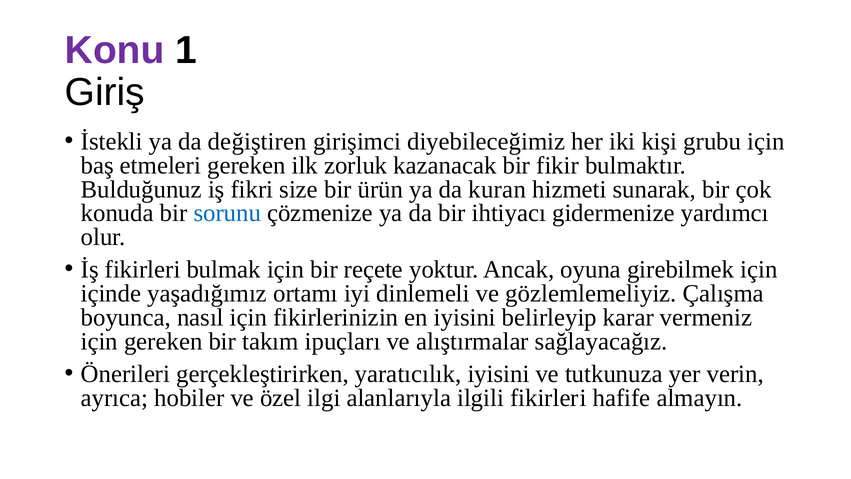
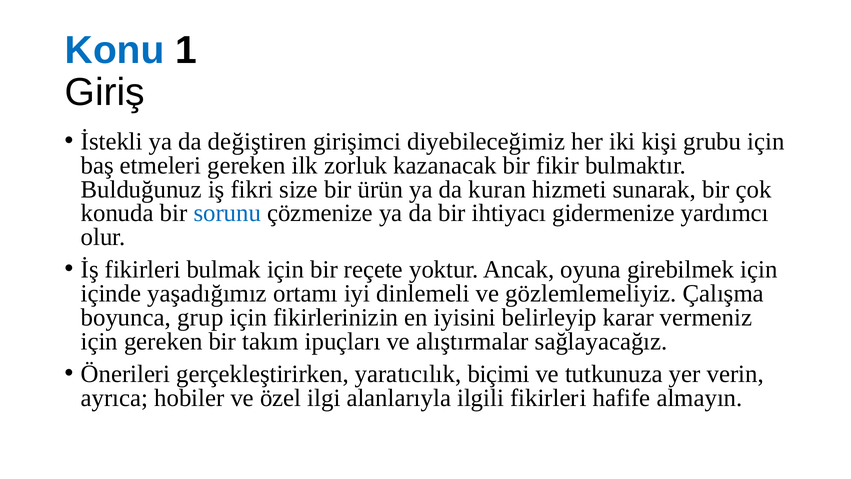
Konu colour: purple -> blue (115, 50)
nasıl: nasıl -> grup (200, 317)
yaratıcılık iyisini: iyisini -> biçimi (499, 374)
